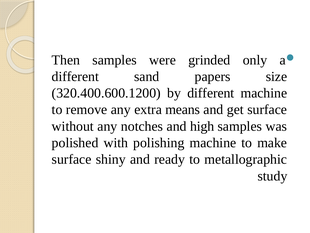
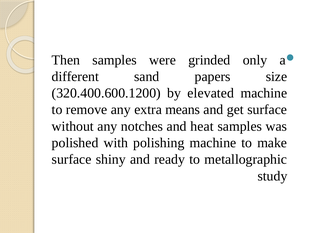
by different: different -> elevated (211, 93)
high: high -> heat (202, 126)
